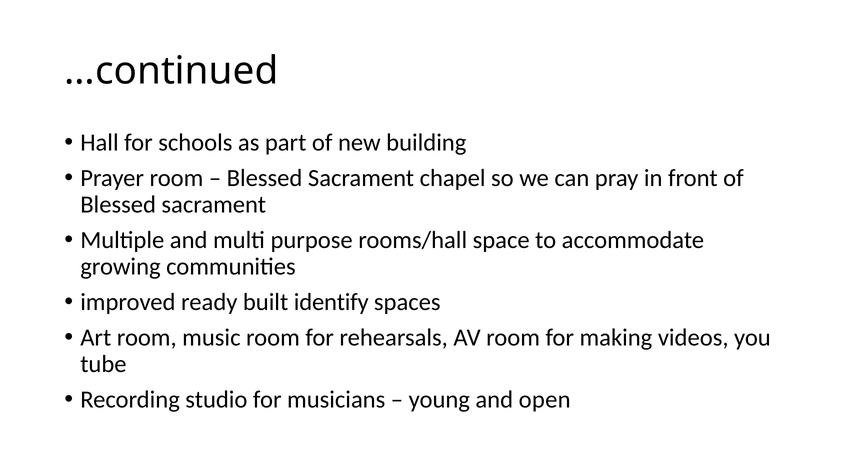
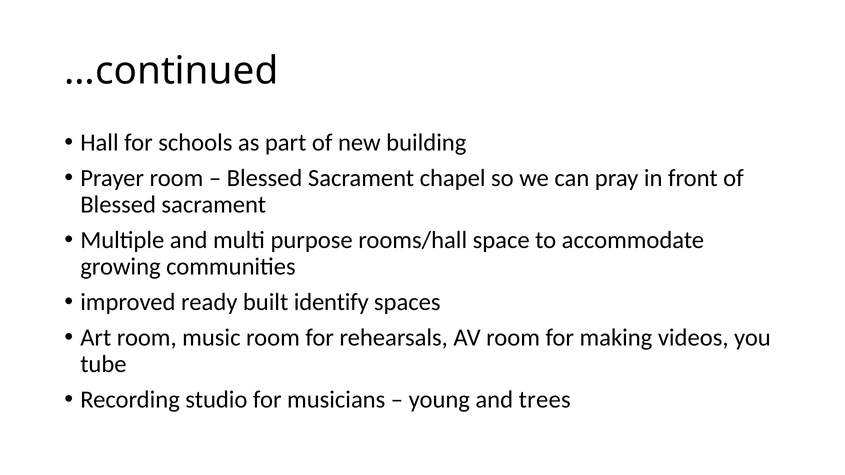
open: open -> trees (545, 400)
